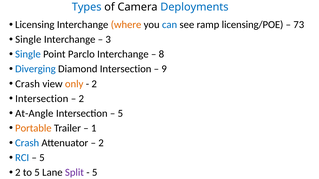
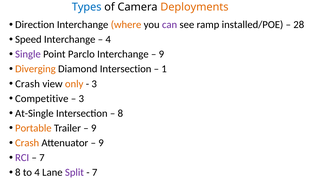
Deployments colour: blue -> orange (194, 7)
Licensing: Licensing -> Direction (35, 25)
can colour: blue -> purple (170, 25)
licensing/POE: licensing/POE -> installed/POE (253, 25)
73: 73 -> 28 (299, 25)
Single: Single -> Speed (28, 40)
3: 3 -> 4 (108, 40)
Single colour: blue -> purple (28, 54)
8: 8 -> 9 (161, 54)
Diverging colour: blue -> orange (35, 69)
9: 9 -> 1 (164, 69)
2: 2 -> 3 (94, 84)
Intersection: Intersection -> Competitive (42, 99)
2: 2 -> 3 (81, 99)
At-Angle: At-Angle -> At-Single (34, 114)
5: 5 -> 8 (120, 114)
1: 1 -> 9 (94, 128)
Crash colour: blue -> orange (27, 143)
2: 2 -> 9 (101, 143)
RCI colour: blue -> purple (22, 158)
5: 5 -> 7 (42, 158)
2: 2 -> 8 (18, 173)
to 5: 5 -> 4 (37, 173)
5: 5 -> 7 (95, 173)
